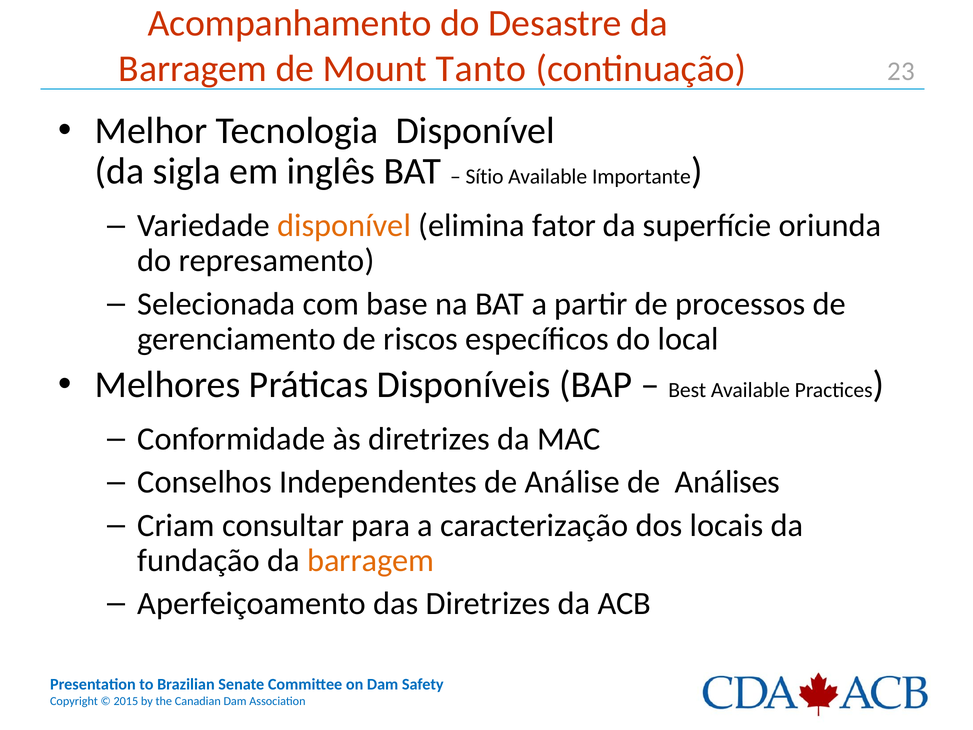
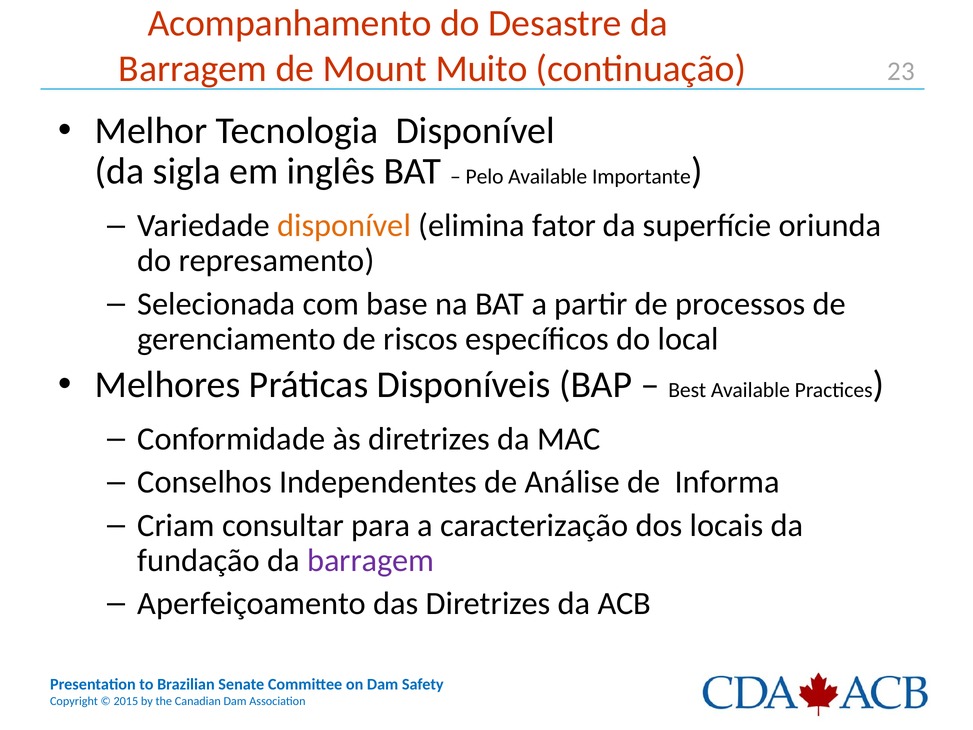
Tanto: Tanto -> Muito (482, 69)
Sítio: Sítio -> Pelo (485, 177)
Análises: Análises -> Informa (727, 482)
barragem colour: orange -> purple (371, 560)
